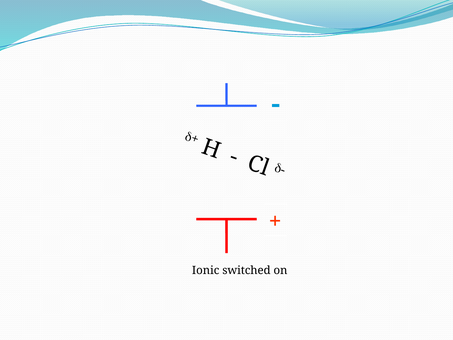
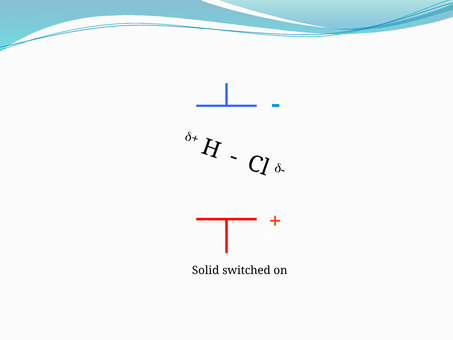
Ionic: Ionic -> Solid (206, 270)
